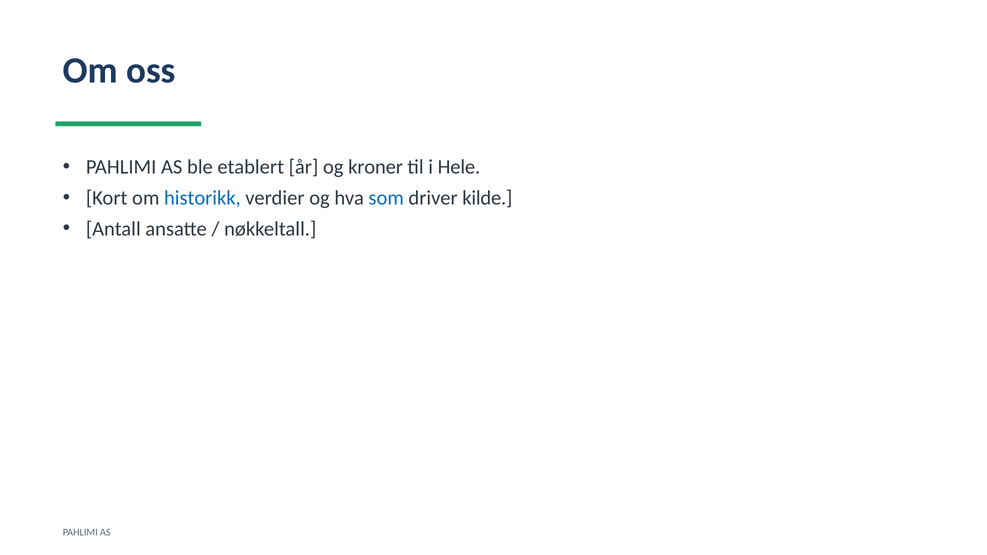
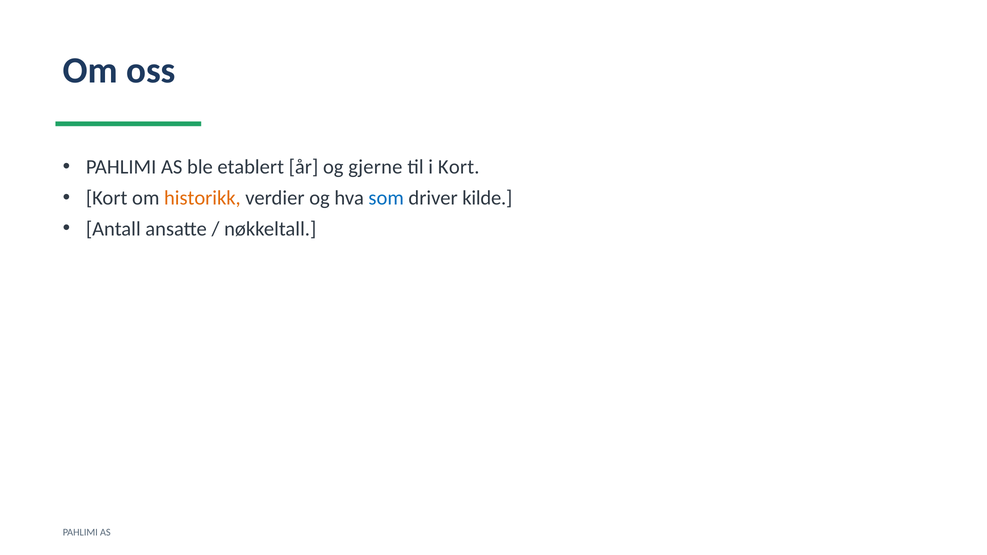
kroner: kroner -> gjerne (375, 167)
i Hele: Hele -> Kort (459, 167)
historikk colour: blue -> orange (202, 198)
